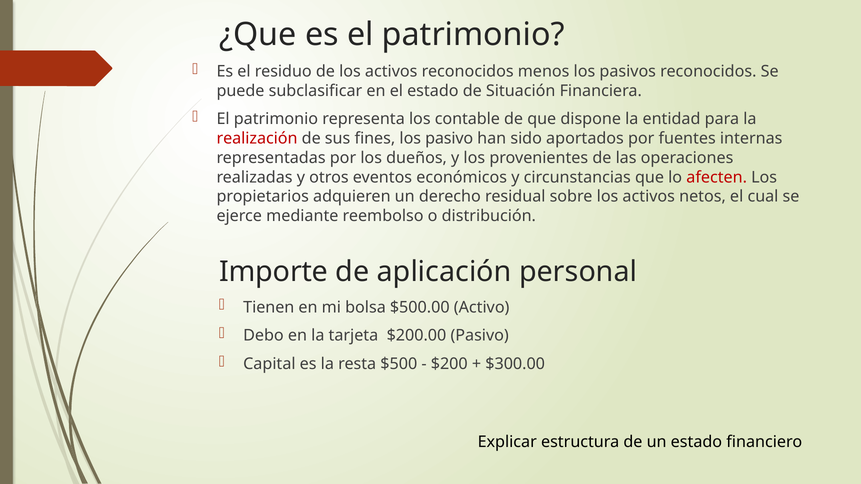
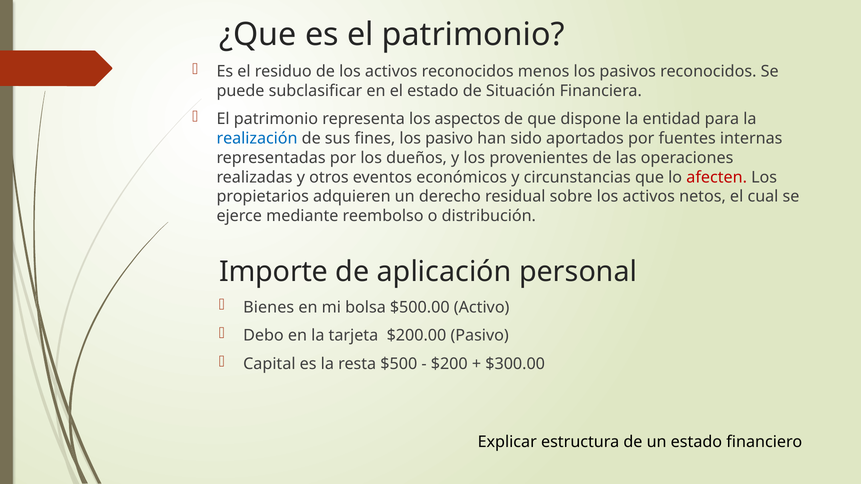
contable: contable -> aspectos (467, 119)
realización colour: red -> blue (257, 139)
Tienen: Tienen -> Bienes (269, 307)
